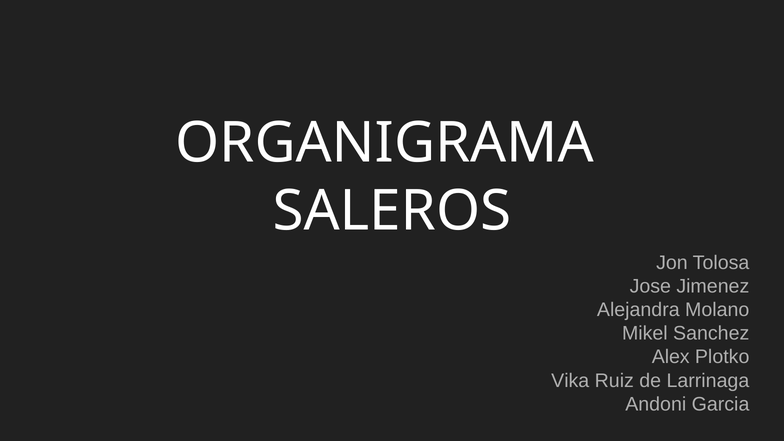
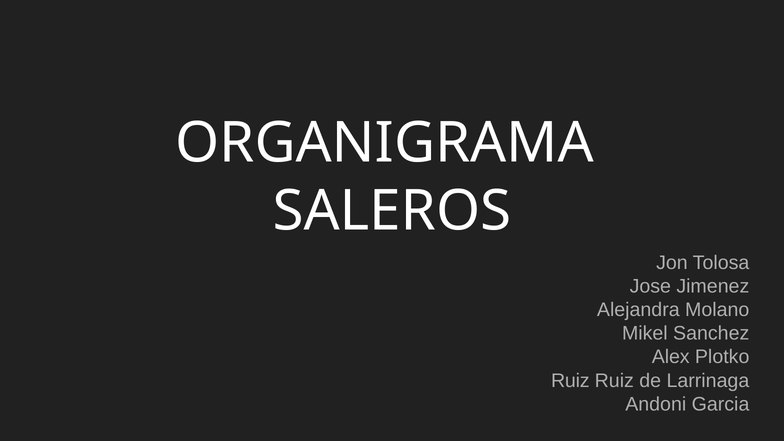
Vika: Vika -> Ruiz (570, 381)
